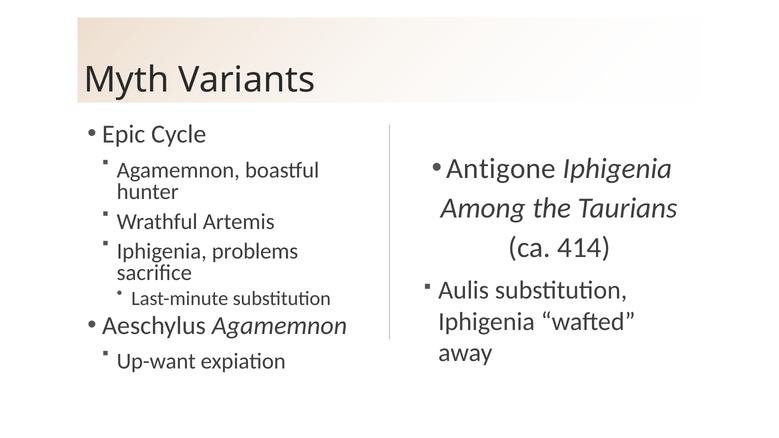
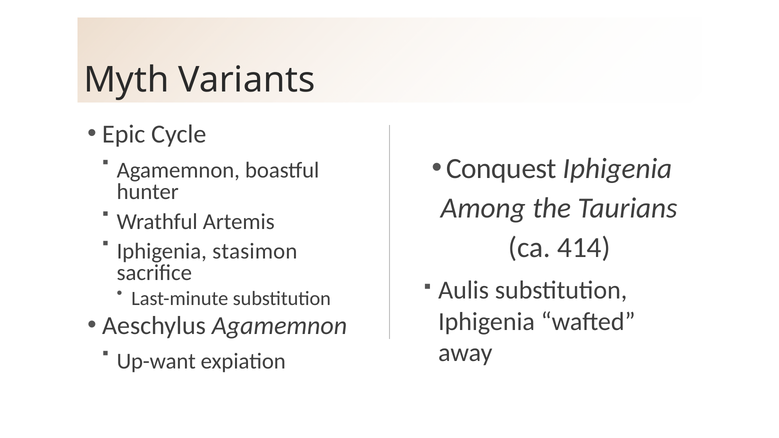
Antigone: Antigone -> Conquest (501, 169)
problems: problems -> stasimon (255, 251)
